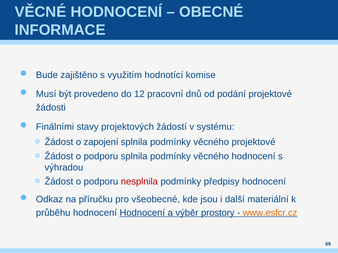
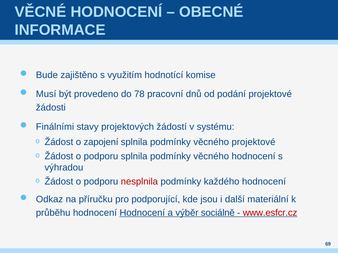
12: 12 -> 78 (139, 94)
předpisy: předpisy -> každého (222, 182)
všeobecné: všeobecné -> podporující (156, 200)
prostory: prostory -> sociálně (218, 213)
www.esfcr.cz colour: orange -> red (270, 213)
